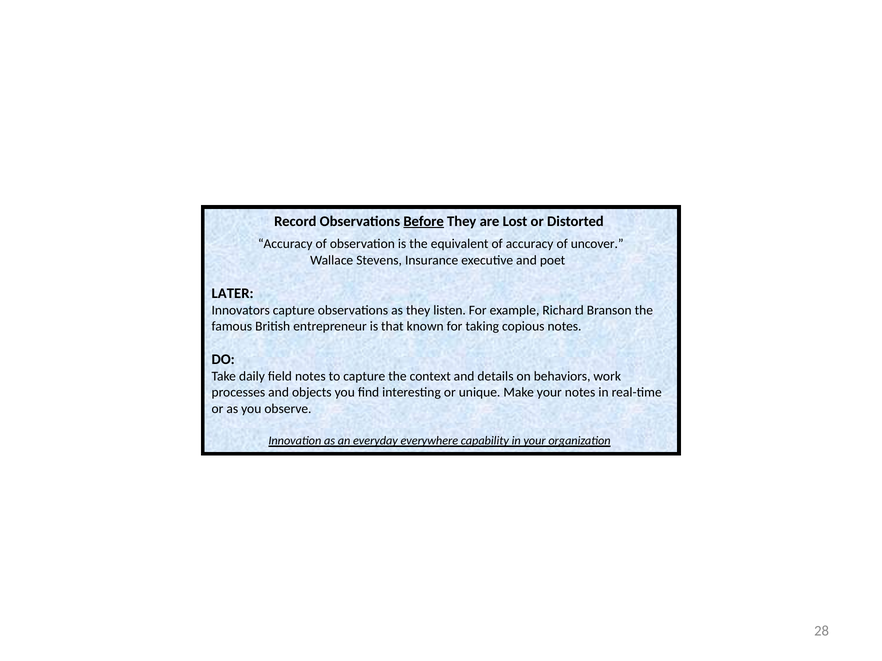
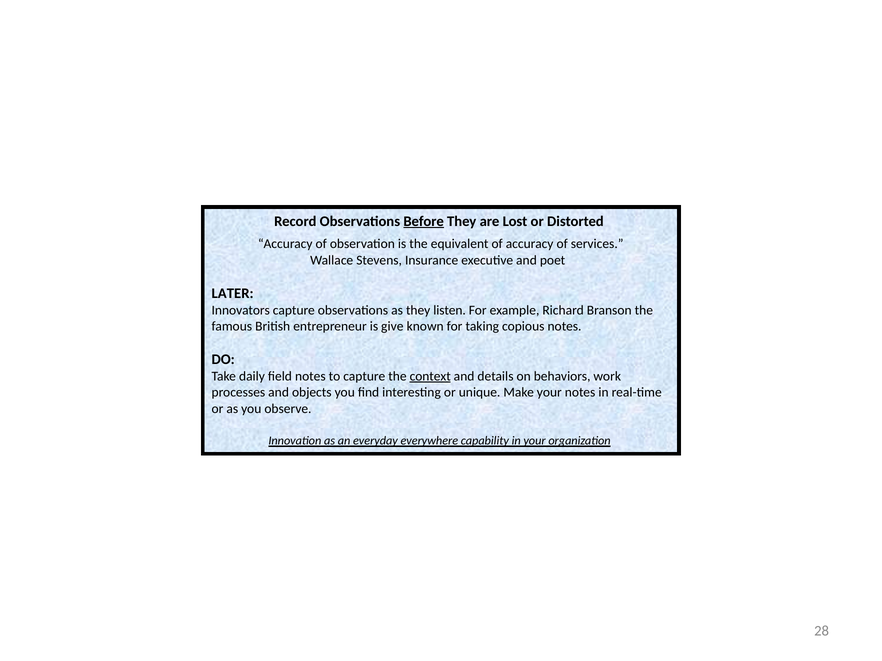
uncover: uncover -> services (597, 244)
that: that -> give (392, 327)
context underline: none -> present (430, 377)
